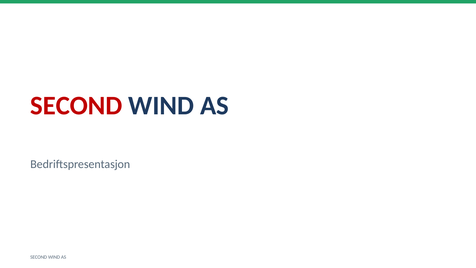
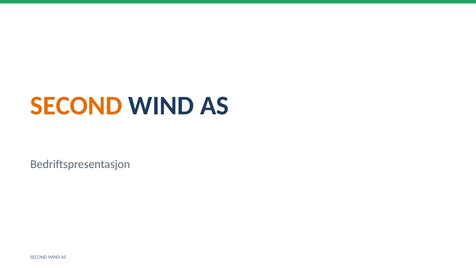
SECOND colour: red -> orange (76, 106)
